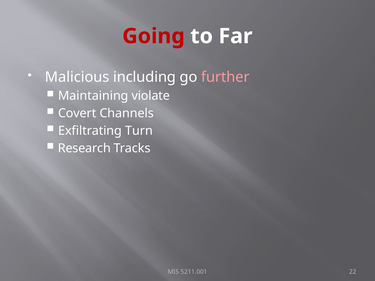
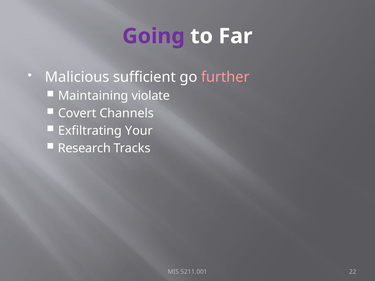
Going colour: red -> purple (154, 36)
including: including -> sufficient (145, 77)
Turn: Turn -> Your (139, 131)
